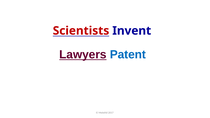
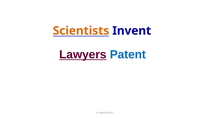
Scientists colour: red -> orange (81, 31)
